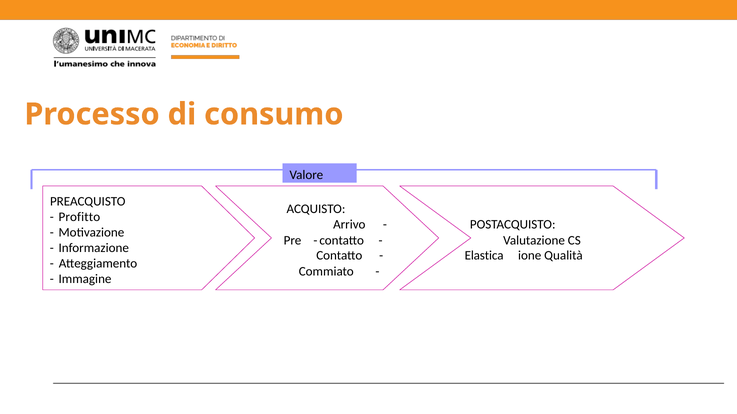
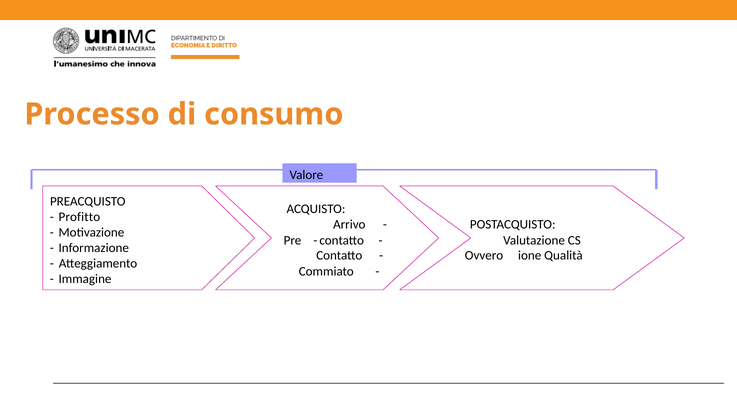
Elastica: Elastica -> Ovvero (484, 256)
